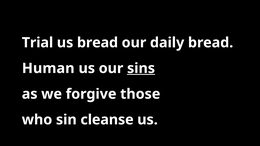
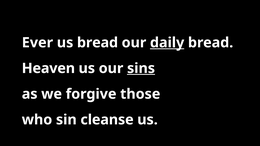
Trial: Trial -> Ever (37, 43)
daily underline: none -> present (167, 43)
Human: Human -> Heaven (48, 68)
